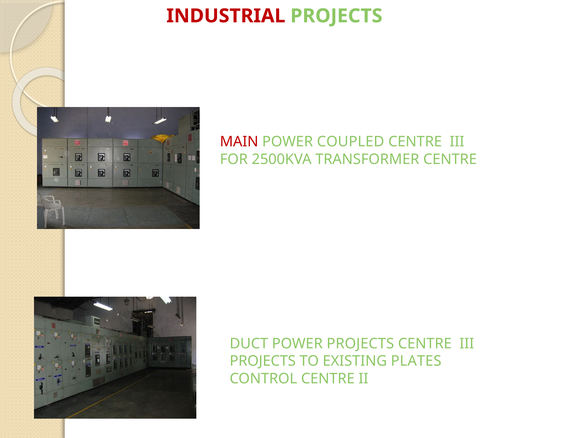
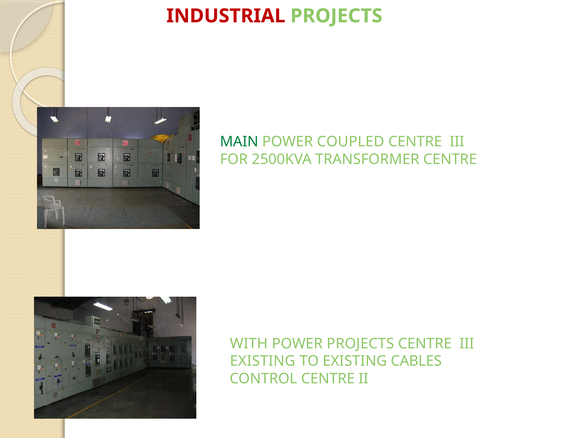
MAIN colour: red -> green (239, 142)
DUCT: DUCT -> WITH (249, 344)
PROJECTS: PROJECTS -> EXISTING (263, 361)
PLATES: PLATES -> CABLES (416, 361)
